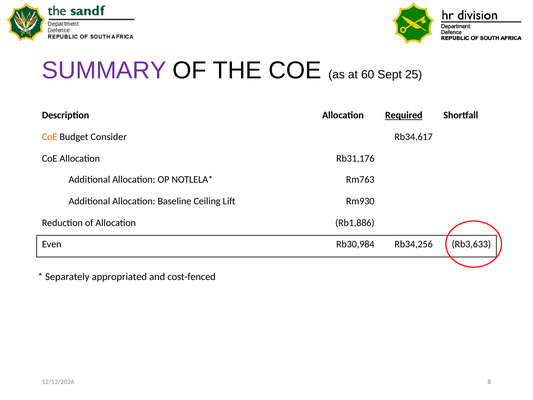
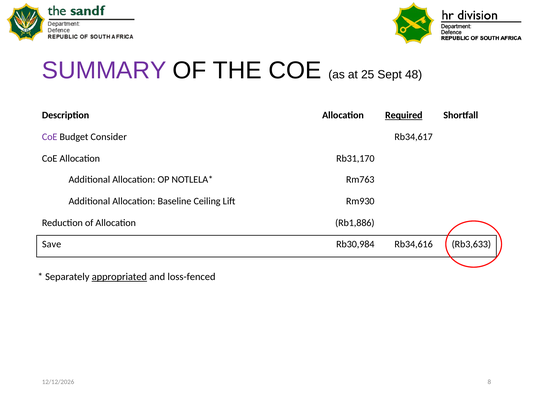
60: 60 -> 25 (368, 74)
25: 25 -> 48 (414, 74)
CoE colour: orange -> purple (50, 137)
Rb31,176: Rb31,176 -> Rb31,170 (355, 159)
Even: Even -> Save (52, 244)
Rb34,256: Rb34,256 -> Rb34,616 (414, 244)
appropriated underline: none -> present (119, 277)
cost-fenced: cost-fenced -> loss-fenced (192, 277)
